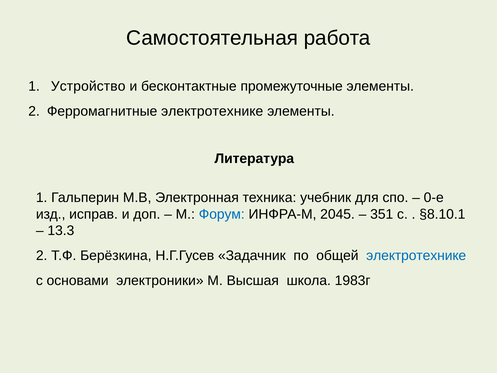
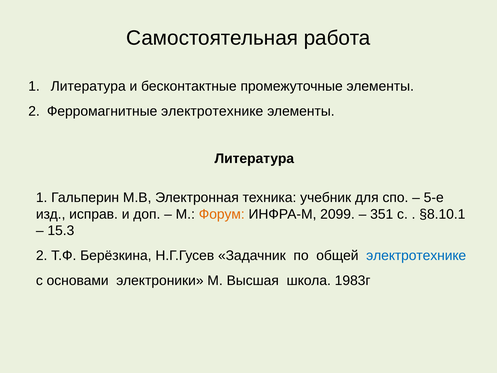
1 Устройство: Устройство -> Литература (88, 86)
0-е: 0-е -> 5-е (434, 197)
Форум colour: blue -> orange (222, 214)
2045: 2045 -> 2099 (338, 214)
13.3: 13.3 -> 15.3 (61, 231)
